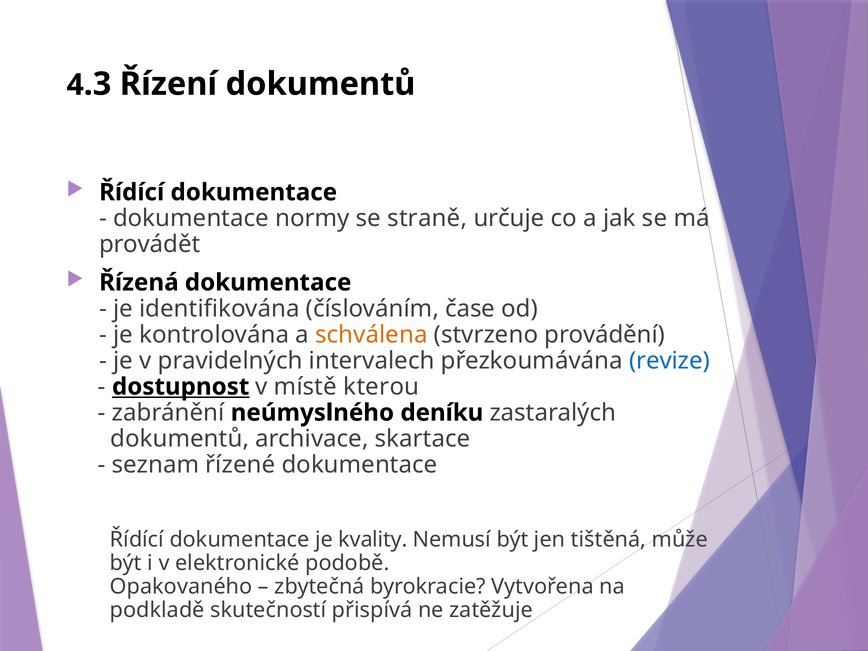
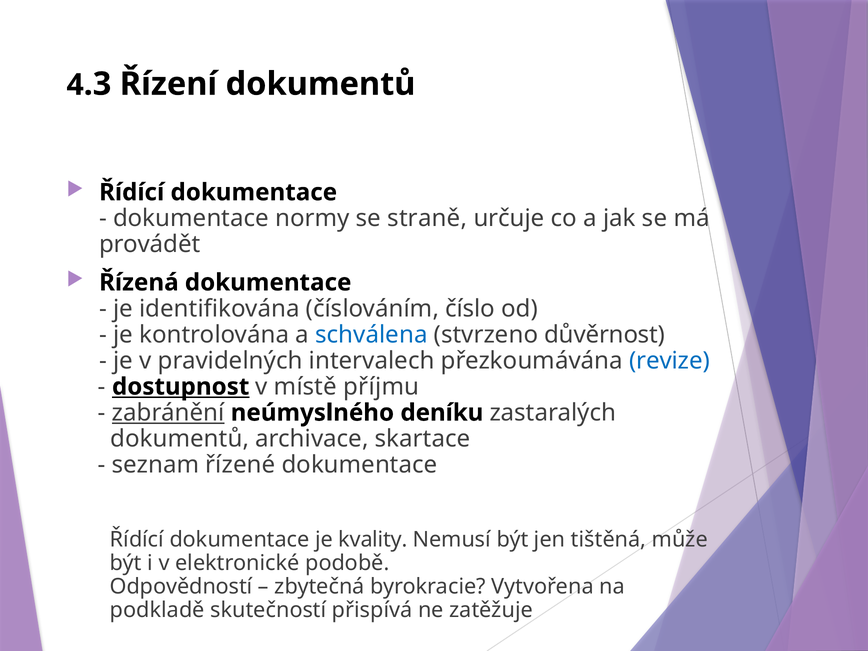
čase: čase -> číslo (470, 309)
schválena colour: orange -> blue (371, 335)
provádění: provádění -> důvěrnost (605, 335)
kterou: kterou -> příjmu (381, 387)
zabránění underline: none -> present (168, 413)
Opakovaného: Opakovaného -> Odpovědností (181, 587)
